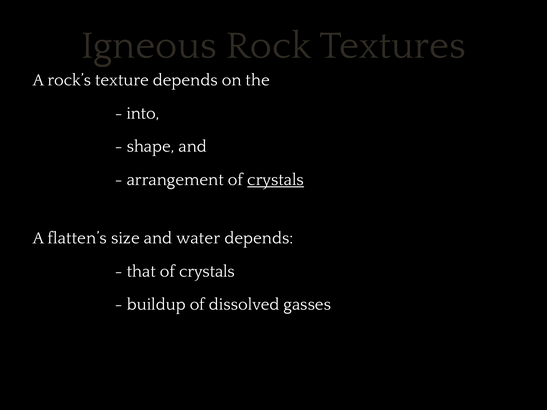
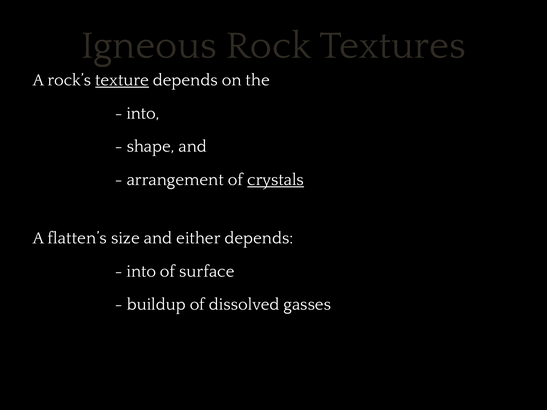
texture underline: none -> present (122, 80)
water: water -> either (198, 238)
that: that -> into (141, 271)
crystals: crystals -> surface (207, 271)
